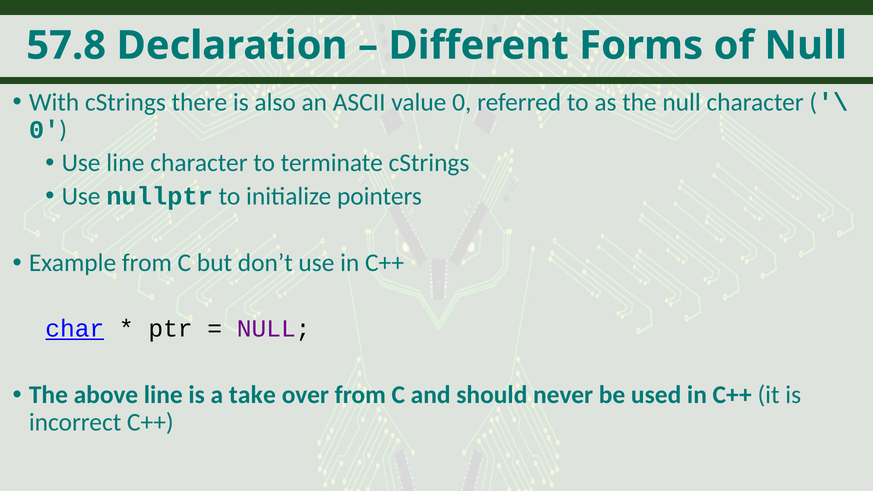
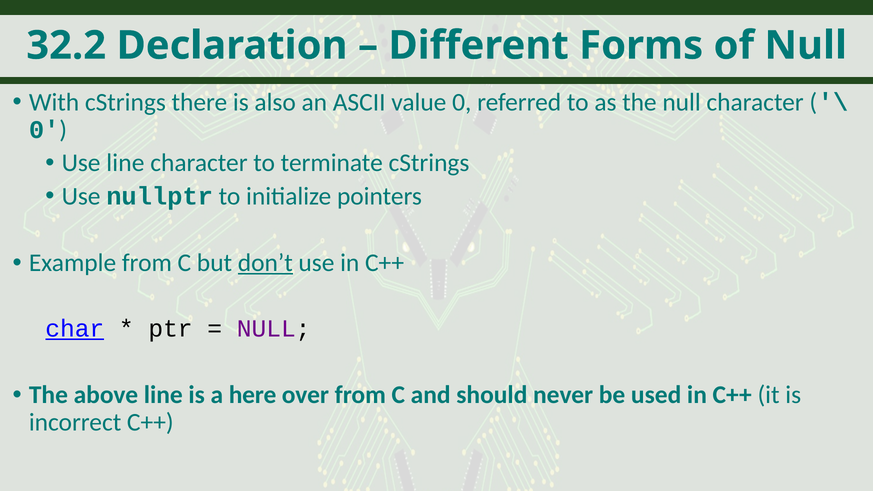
57.8: 57.8 -> 32.2 (66, 46)
don’t underline: none -> present (265, 263)
take: take -> here (253, 395)
